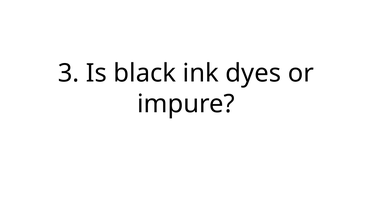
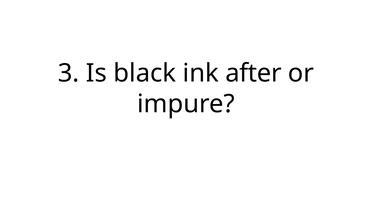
dyes: dyes -> after (253, 73)
